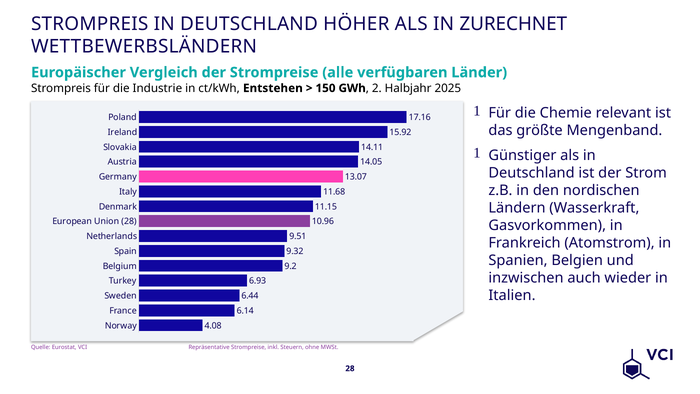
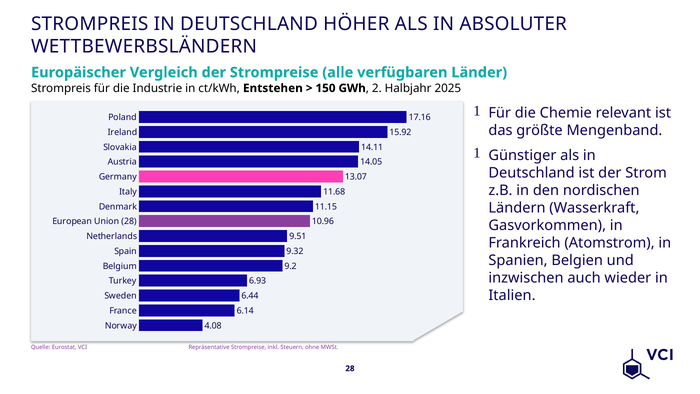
ZURECHNET: ZURECHNET -> ABSOLUTER (513, 24)
